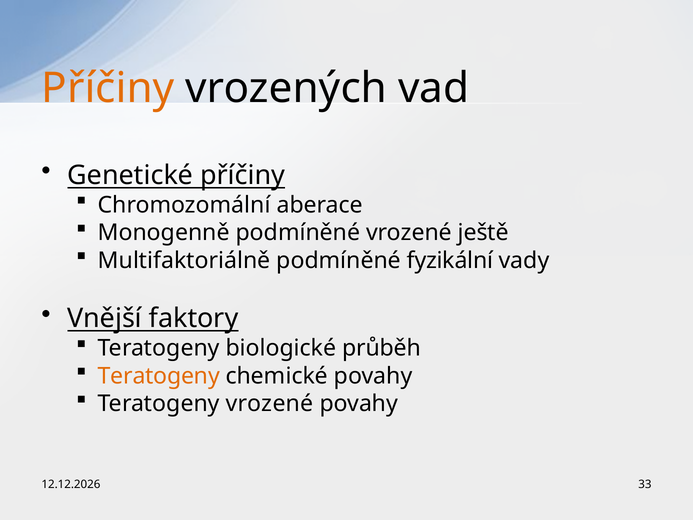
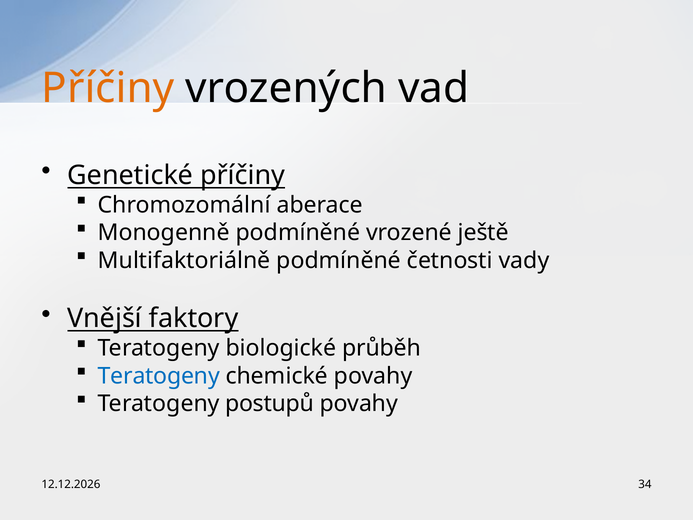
fyzikální: fyzikální -> četnosti (450, 260)
Teratogeny colour: orange -> blue (159, 376)
Teratogeny vrozené: vrozené -> postupů (270, 404)
33: 33 -> 34 (645, 484)
